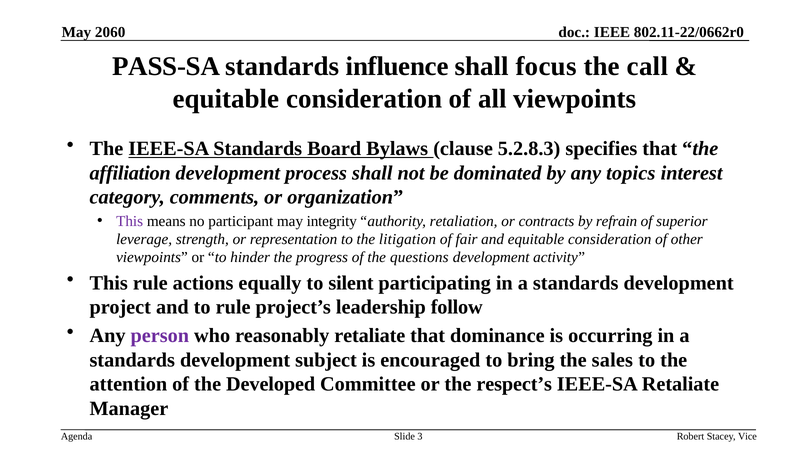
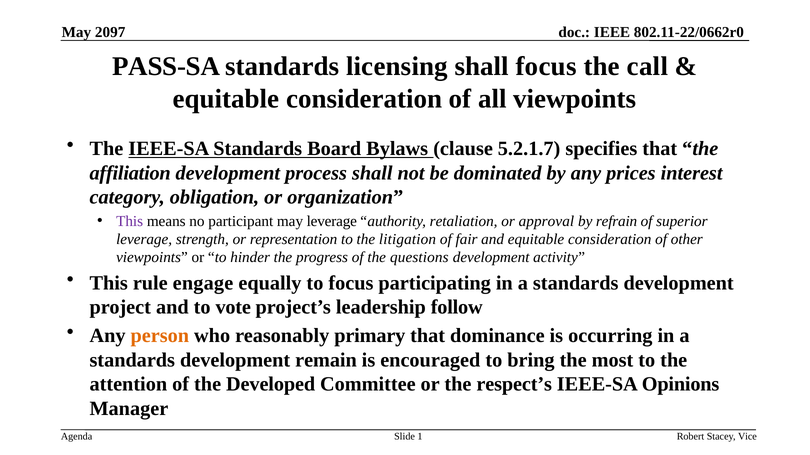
2060: 2060 -> 2097 (110, 32)
influence: influence -> licensing (397, 67)
5.2.8.3: 5.2.8.3 -> 5.2.1.7 (529, 149)
topics: topics -> prices (631, 173)
comments: comments -> obligation (214, 197)
may integrity: integrity -> leverage (332, 221)
contracts: contracts -> approval (546, 221)
actions: actions -> engage (203, 283)
to silent: silent -> focus (351, 283)
to rule: rule -> vote (233, 308)
person colour: purple -> orange (160, 336)
reasonably retaliate: retaliate -> primary (370, 336)
subject: subject -> remain (326, 360)
sales: sales -> most (612, 360)
IEEE-SA Retaliate: Retaliate -> Opinions (681, 385)
3: 3 -> 1 (420, 437)
